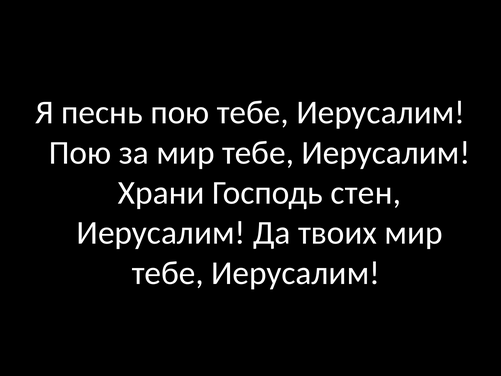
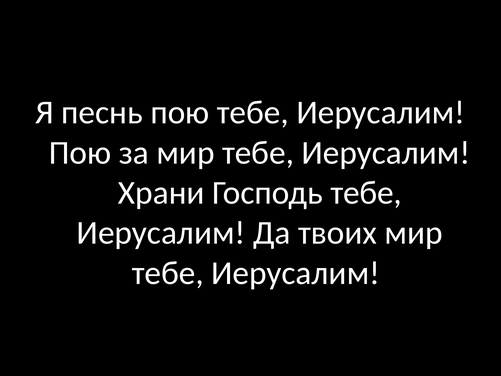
Господь стен: стен -> тебе (366, 193)
